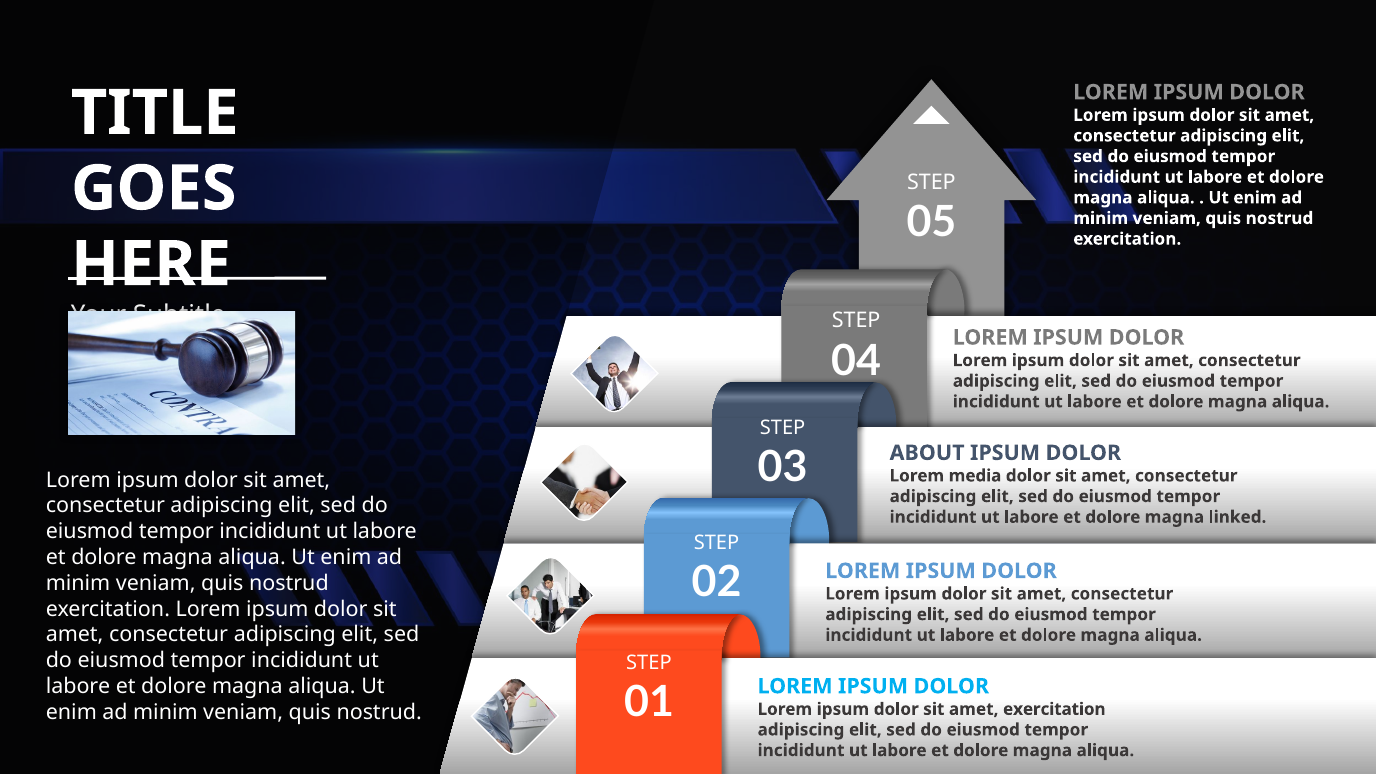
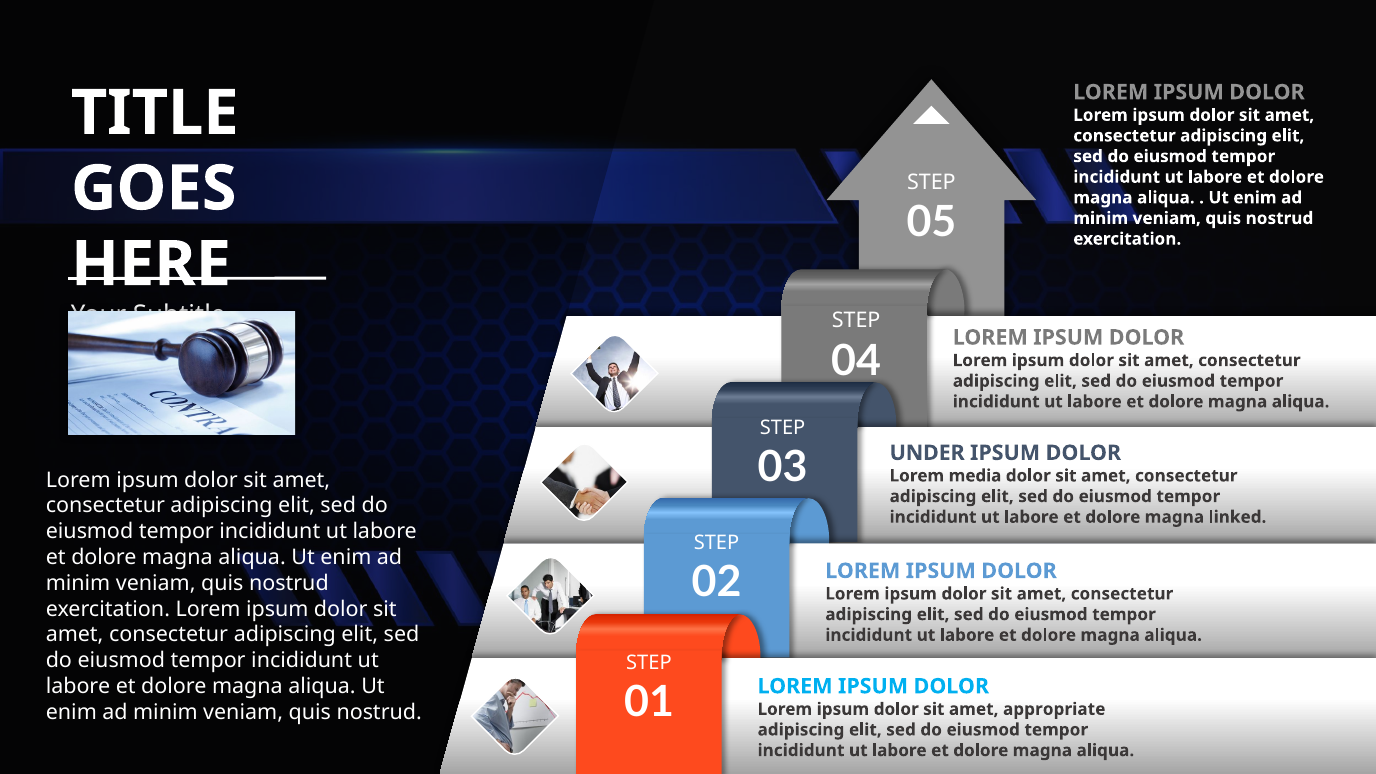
ABOUT: ABOUT -> UNDER (927, 453)
amet exercitation: exercitation -> appropriate (1054, 709)
